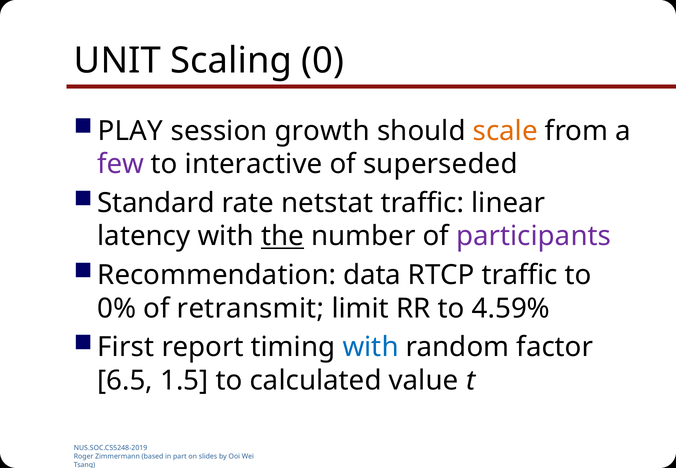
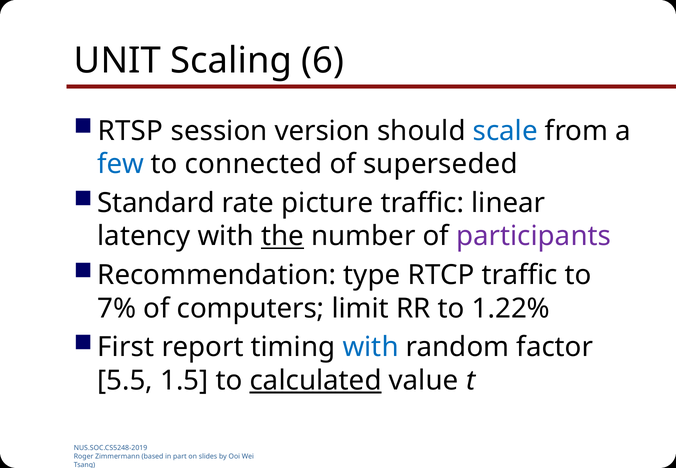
0: 0 -> 6 (323, 61)
PLAY: PLAY -> RTSP (130, 131)
growth: growth -> version (322, 131)
scale colour: orange -> blue (505, 131)
few colour: purple -> blue (121, 164)
interactive: interactive -> connected (254, 164)
netstat: netstat -> picture (327, 203)
data: data -> type (372, 275)
0%: 0% -> 7% (117, 308)
retransmit: retransmit -> computers (251, 308)
4.59%: 4.59% -> 1.22% (511, 308)
6.5: 6.5 -> 5.5 (125, 381)
calculated underline: none -> present (316, 381)
